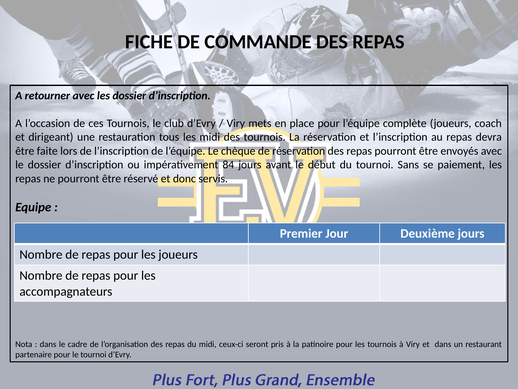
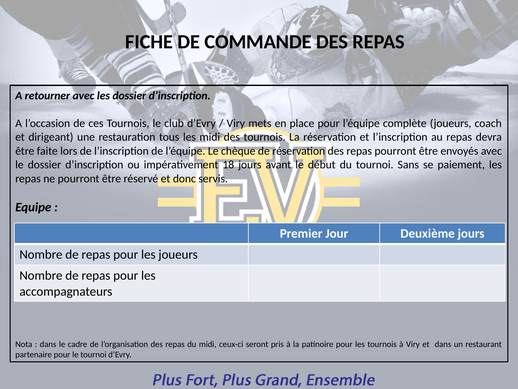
84: 84 -> 18 (228, 165)
